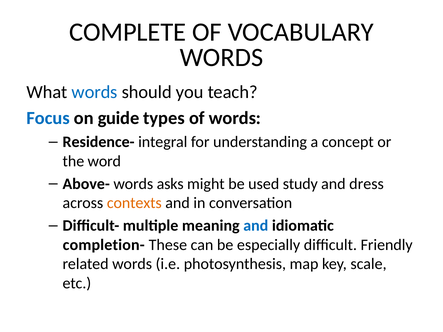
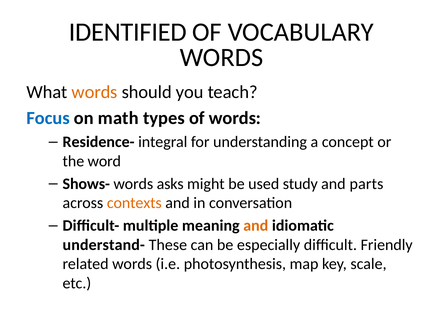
COMPLETE: COMPLETE -> IDENTIFIED (128, 32)
words colour: blue -> orange (95, 92)
guide: guide -> math (118, 118)
Above-: Above- -> Shows- (86, 184)
dress: dress -> parts (366, 184)
and colour: blue -> orange (256, 226)
completion-: completion- -> understand- (104, 245)
